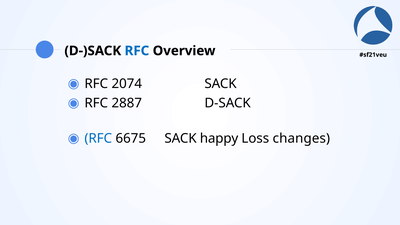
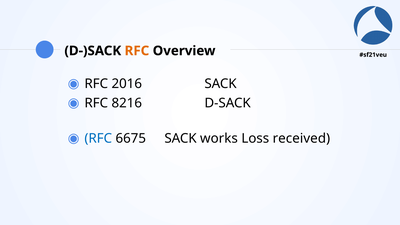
RFC colour: blue -> orange (137, 51)
2074: 2074 -> 2016 (127, 84)
2887: 2887 -> 8216 (127, 103)
happy: happy -> works (219, 138)
changes: changes -> received (301, 138)
